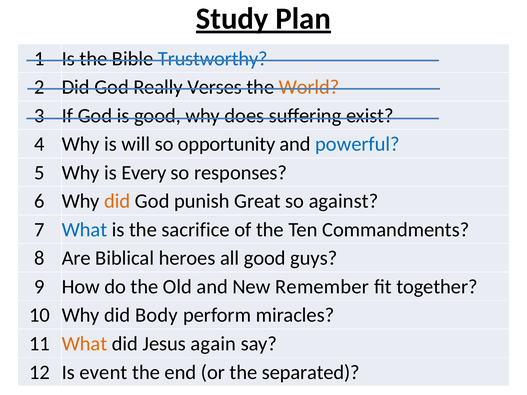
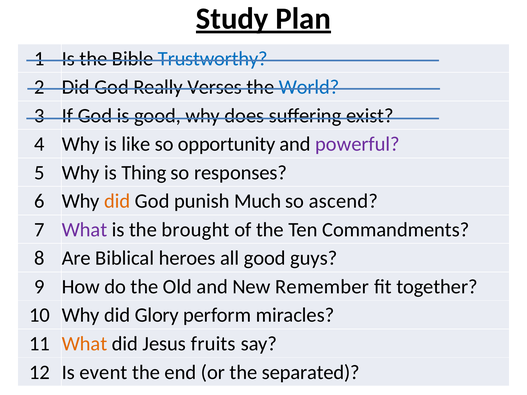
World colour: orange -> blue (309, 87)
will: will -> like (136, 144)
powerful colour: blue -> purple (357, 144)
Every: Every -> Thing (144, 173)
Great: Great -> Much (258, 201)
against: against -> ascend (343, 201)
What colour: blue -> purple (84, 230)
sacrifice: sacrifice -> brought (196, 230)
Body: Body -> Glory (157, 315)
again: again -> fruits (213, 344)
